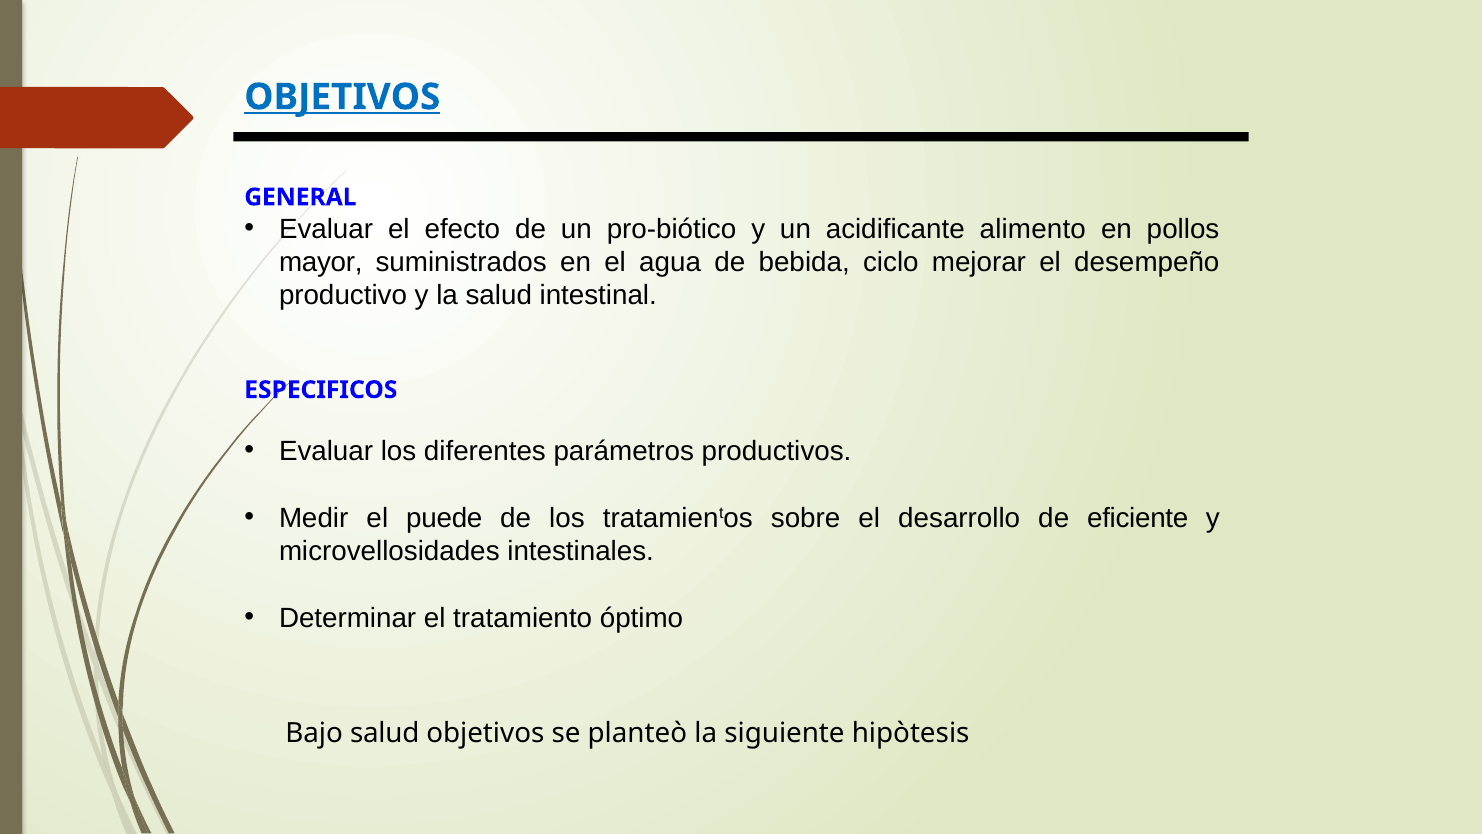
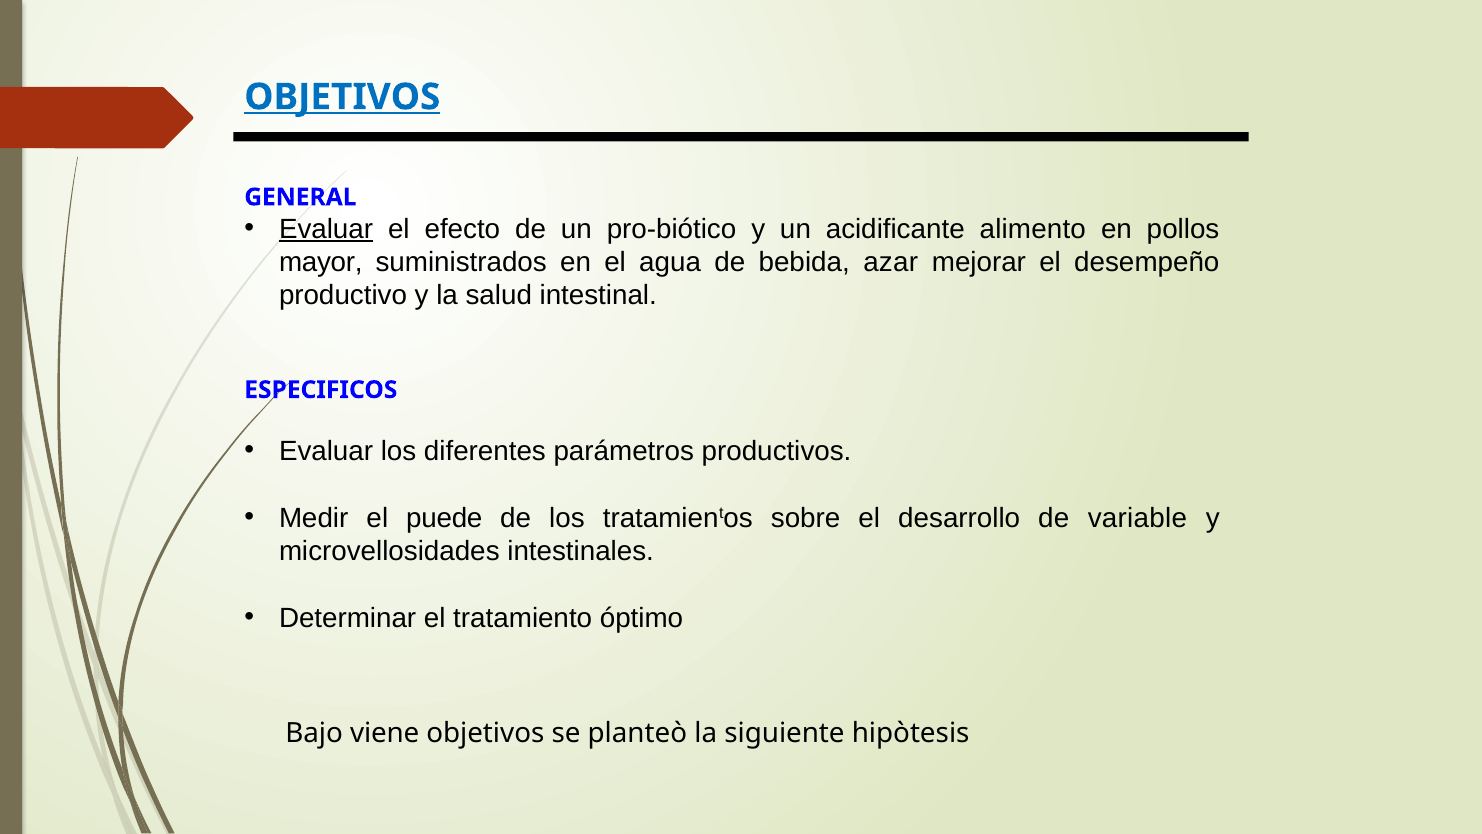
Evaluar underline: none -> present (326, 229)
ciclo: ciclo -> azar (891, 262)
eficiente: eficiente -> variable (1137, 518)
Bajo salud: salud -> viene (385, 733)
